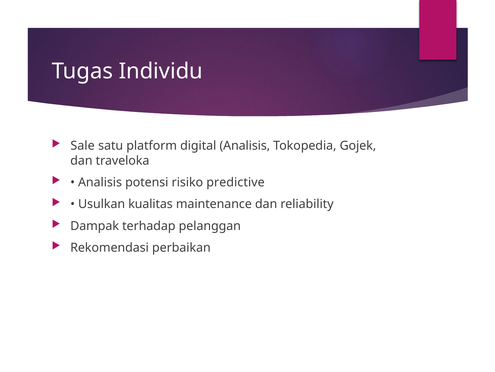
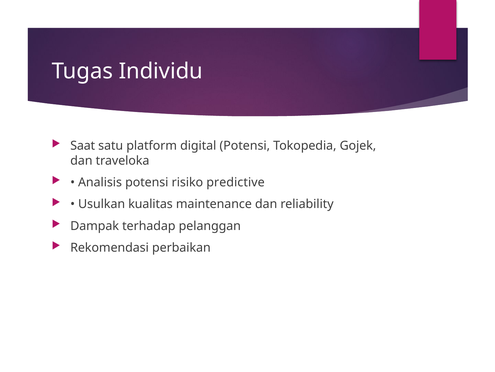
Sale: Sale -> Saat (83, 146)
digital Analisis: Analisis -> Potensi (245, 146)
